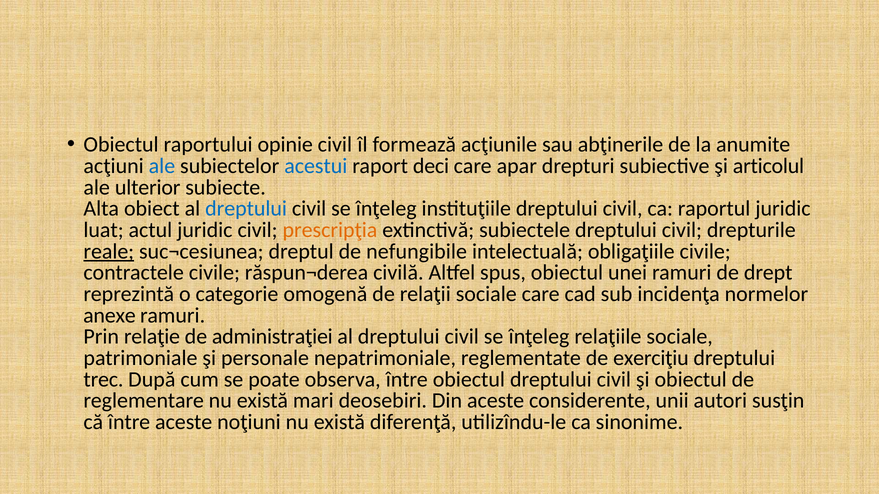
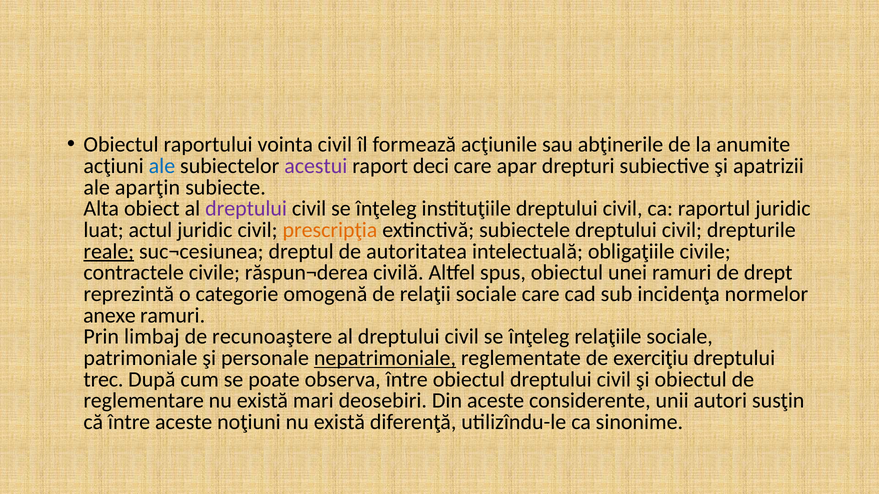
opinie: opinie -> vointa (285, 145)
acestui colour: blue -> purple (316, 166)
articolul: articolul -> apatrizii (768, 166)
ulterior: ulterior -> aparţin (148, 187)
dreptului colour: blue -> purple (246, 209)
nefungibile: nefungibile -> autoritatea (417, 252)
relaţie: relaţie -> limbaj (152, 337)
administraţiei: administraţiei -> recunoaştere (272, 337)
nepatrimoniale underline: none -> present (385, 358)
